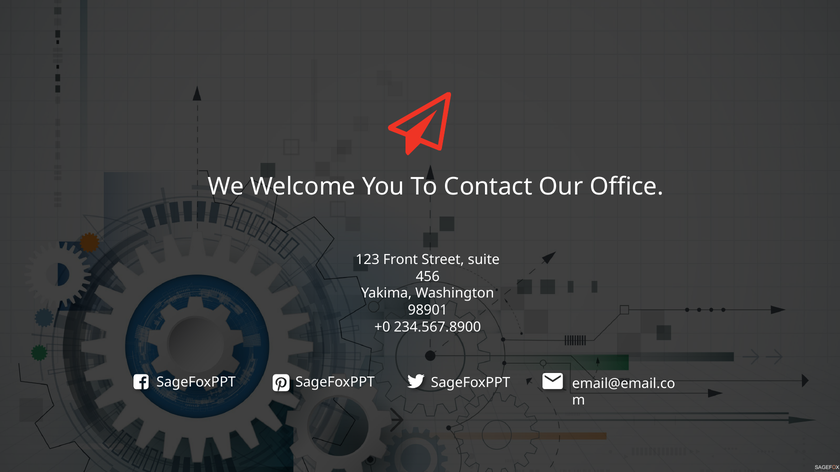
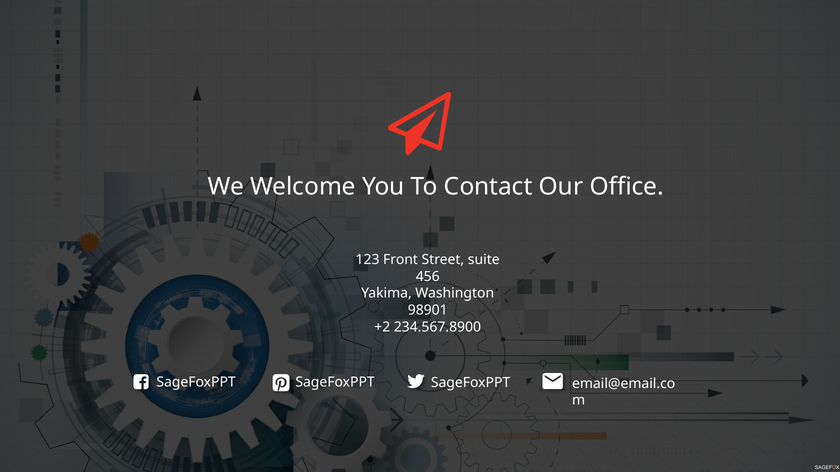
+0: +0 -> +2 (382, 327)
